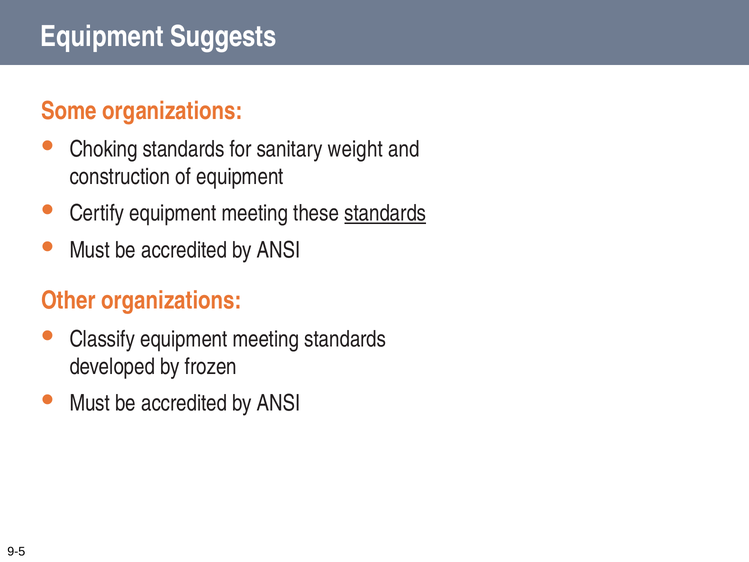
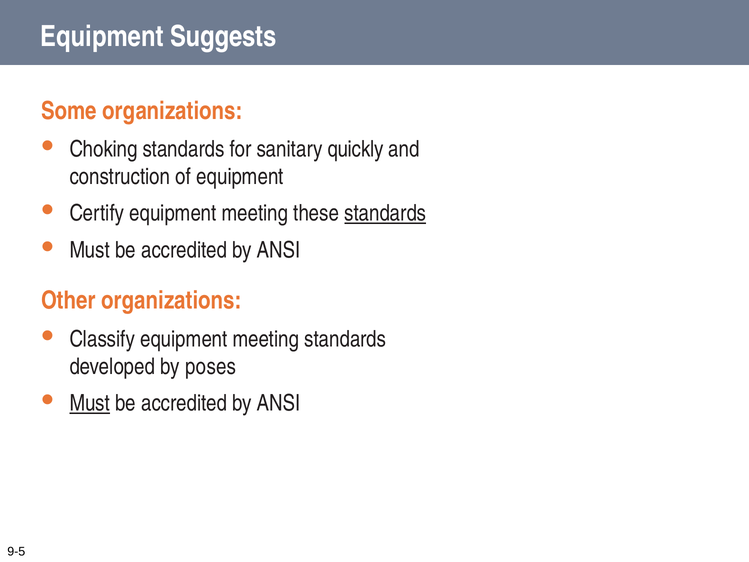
weight: weight -> quickly (356, 149)
frozen: frozen -> poses (211, 366)
Must underline: none -> present (90, 403)
